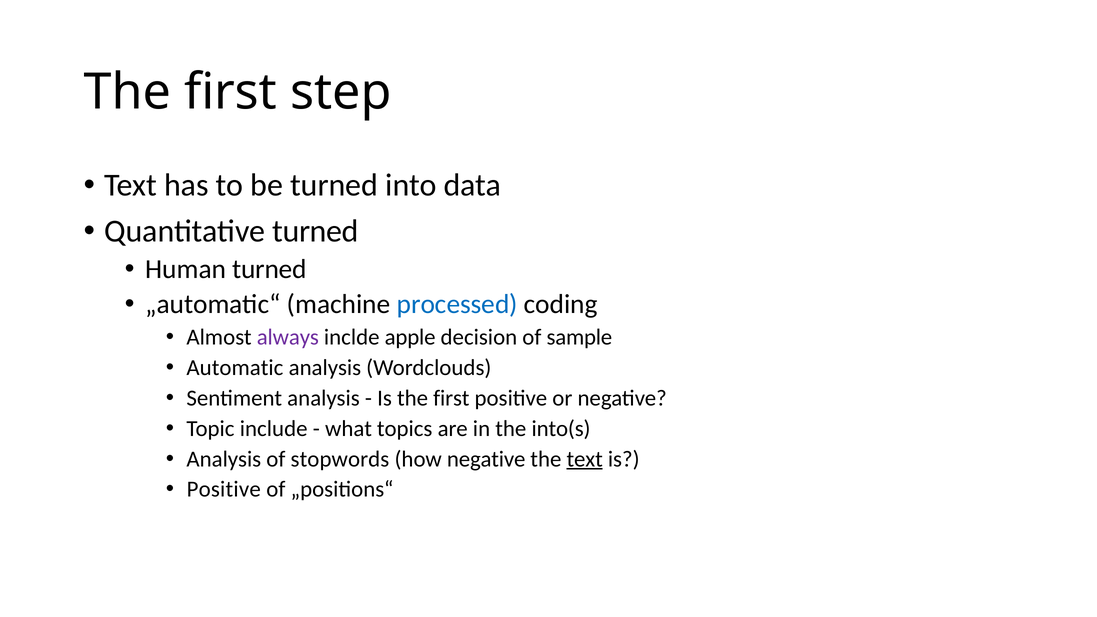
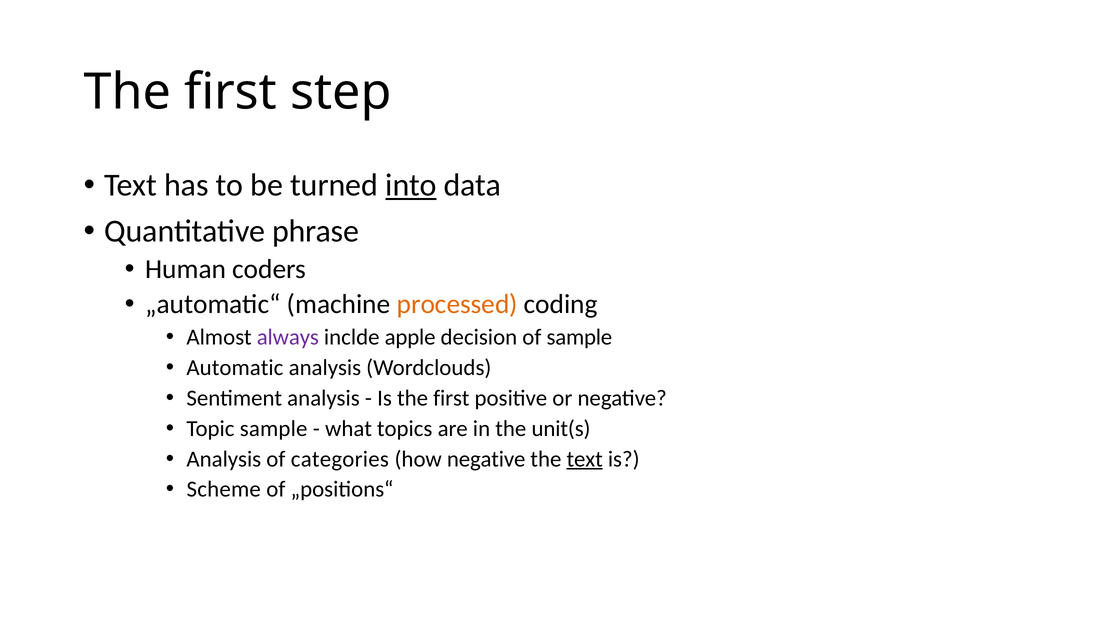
into underline: none -> present (411, 185)
Quantitative turned: turned -> phrase (315, 231)
Human turned: turned -> coders (269, 269)
processed colour: blue -> orange (457, 304)
Topic include: include -> sample (274, 429)
into(s: into(s -> unit(s (561, 429)
stopwords: stopwords -> categories (340, 459)
Positive: Positive -> Scheme (224, 489)
